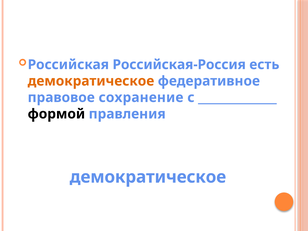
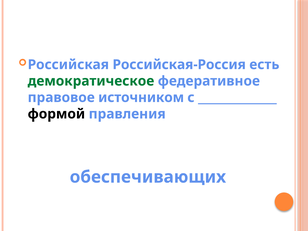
демократическое colour: orange -> green (91, 81)
сохранение: сохранение -> источником (141, 97)
демократическое: демократическое -> обеспечивающих (148, 177)
